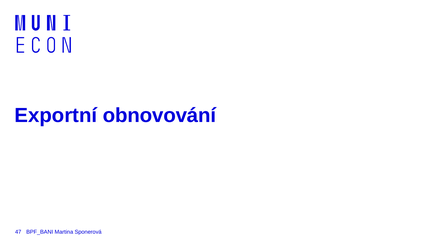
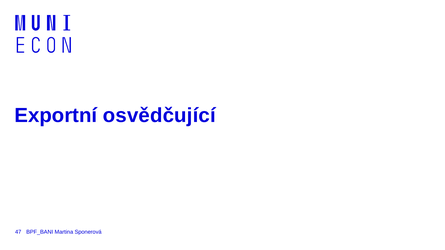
obnovování: obnovování -> osvědčující (159, 115)
